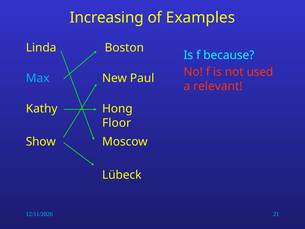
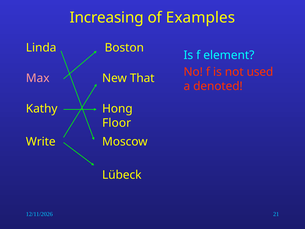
because: because -> element (229, 55)
Max colour: light blue -> pink (38, 78)
Paul: Paul -> That (142, 78)
relevant: relevant -> denoted (218, 86)
Show: Show -> Write (41, 142)
